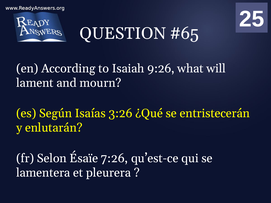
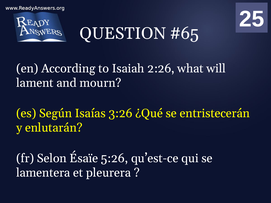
9:26: 9:26 -> 2:26 (161, 69)
7:26: 7:26 -> 5:26 (115, 158)
